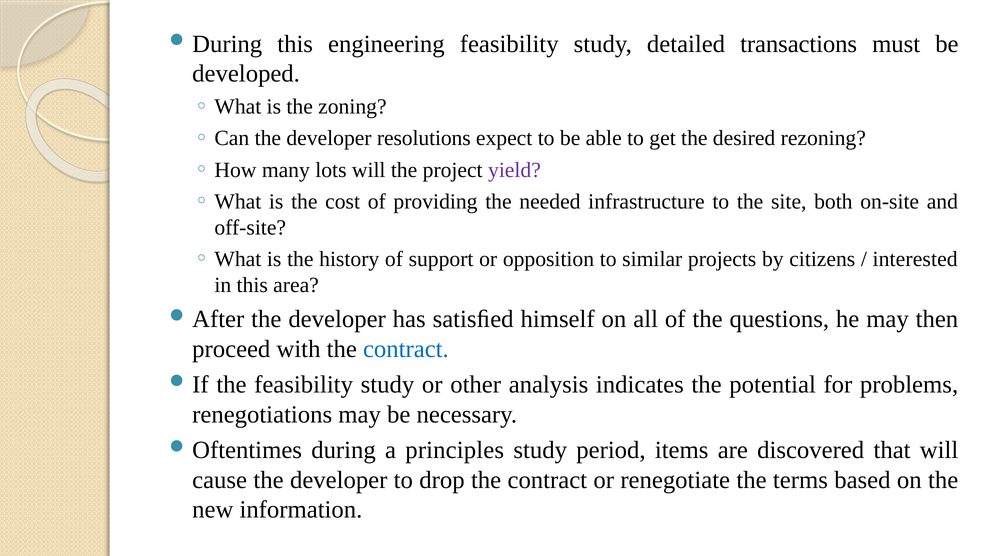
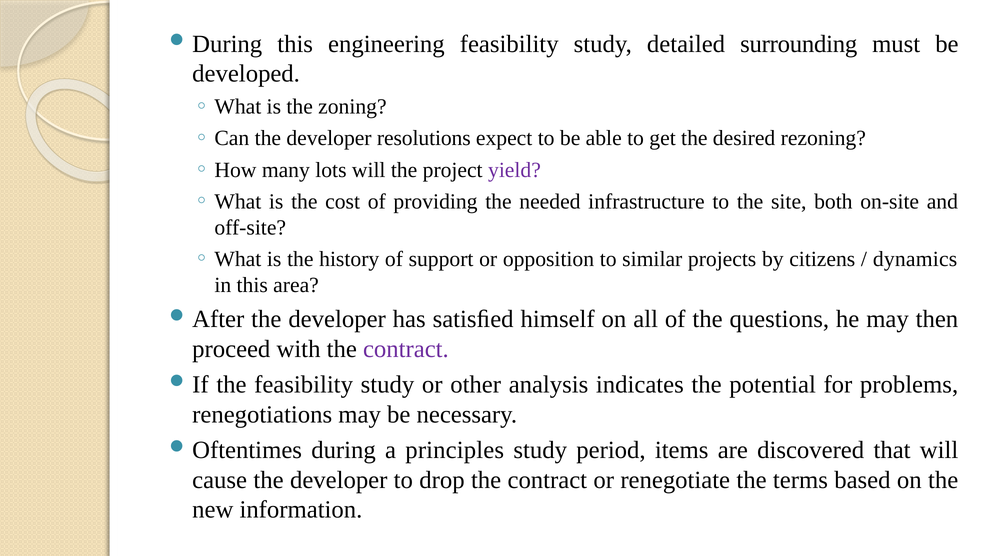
transactions: transactions -> surrounding (799, 44)
interested: interested -> dynamics (915, 259)
contract colour: blue -> purple (406, 349)
